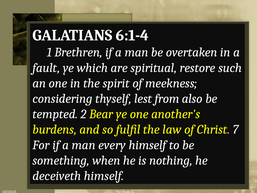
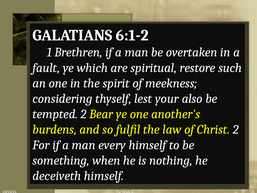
6:1-4: 6:1-4 -> 6:1-2 (132, 35)
from: from -> your (167, 99)
Christ 7: 7 -> 2 (236, 129)
